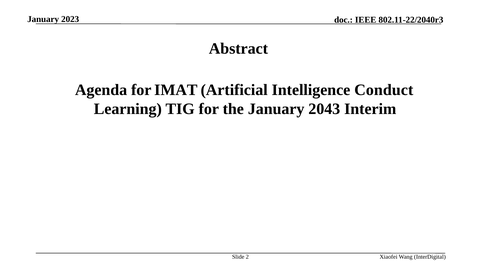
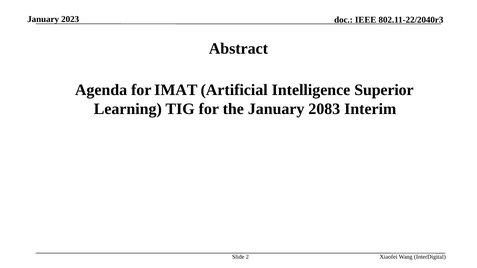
Conduct: Conduct -> Superior (384, 90)
2043: 2043 -> 2083 (324, 109)
